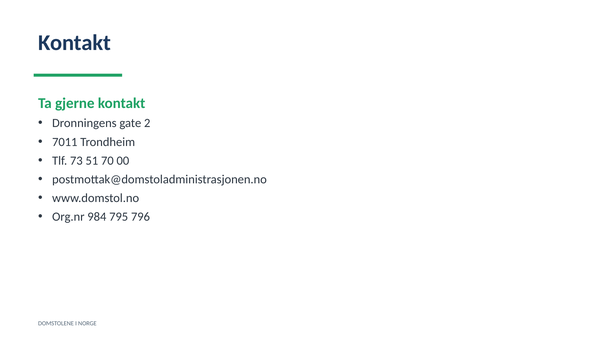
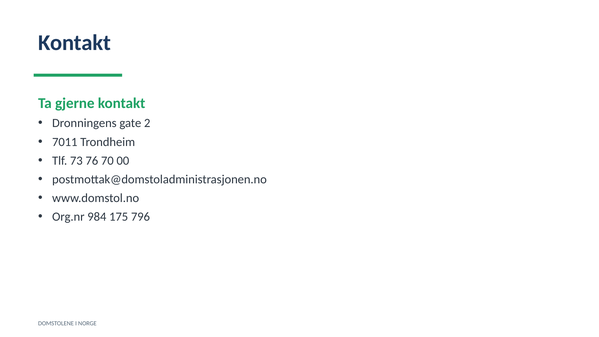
51: 51 -> 76 (92, 161)
795: 795 -> 175 (119, 217)
